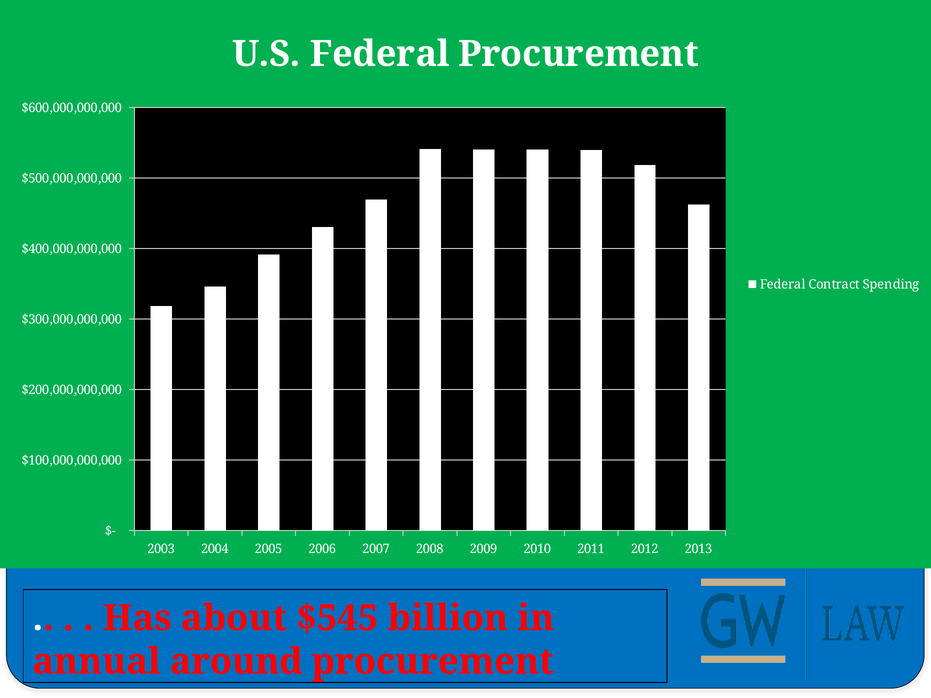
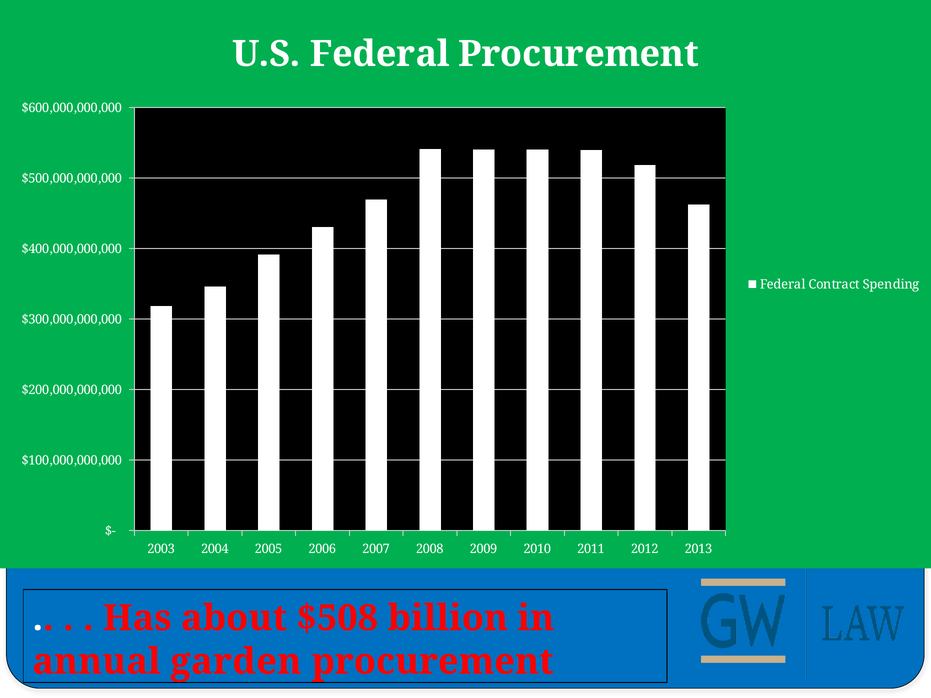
$545: $545 -> $508 (337, 618)
around: around -> garden (236, 662)
